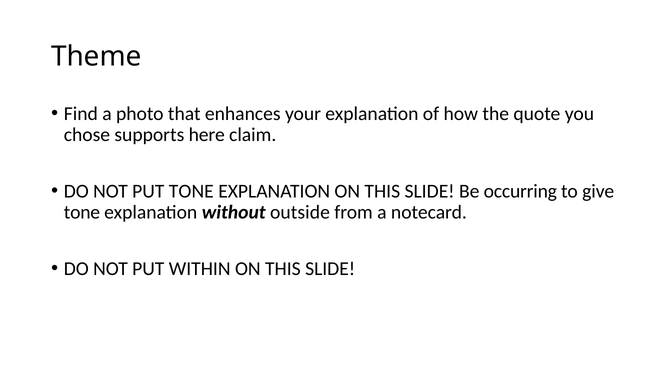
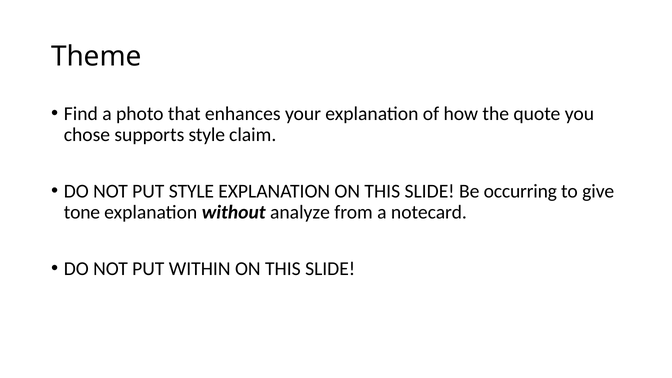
supports here: here -> style (207, 135)
PUT TONE: TONE -> STYLE (191, 191)
outside: outside -> analyze (300, 212)
